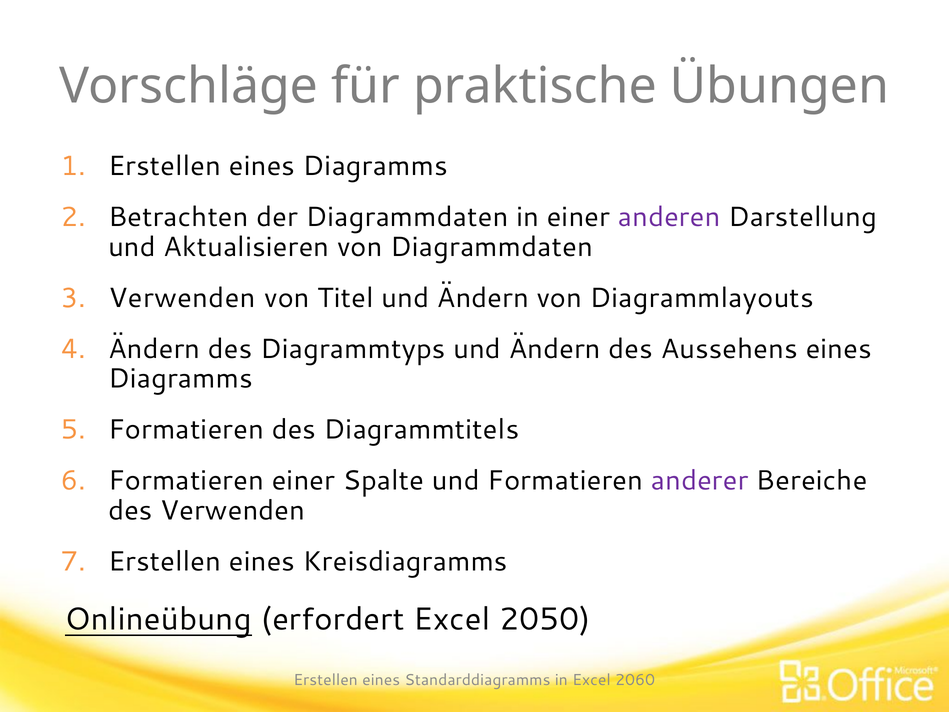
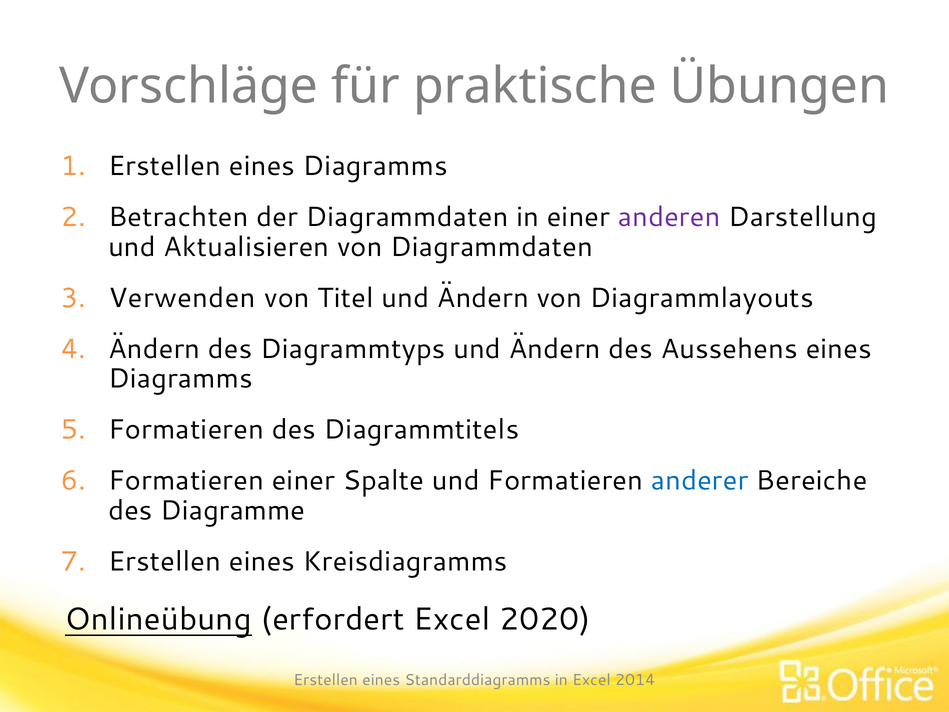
anderer colour: purple -> blue (700, 480)
des Verwenden: Verwenden -> Diagramme (233, 510)
2050: 2050 -> 2020 (545, 619)
2060: 2060 -> 2014 (635, 680)
